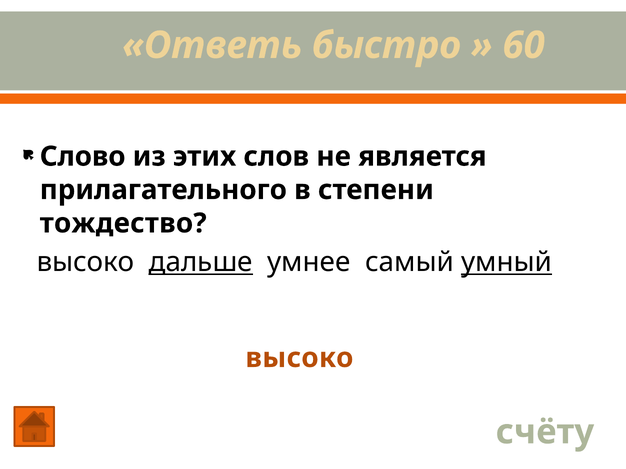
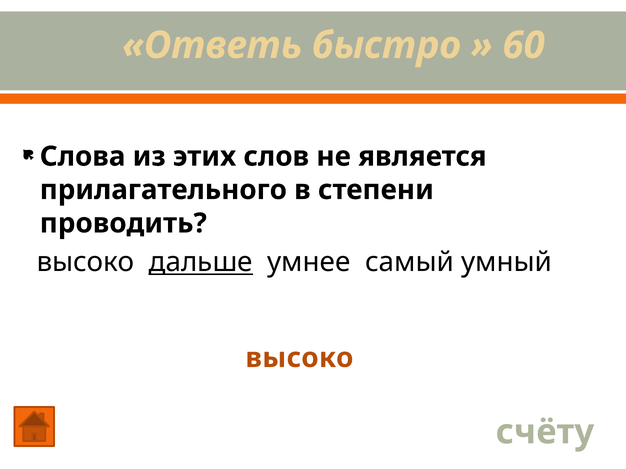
Слово: Слово -> Слова (83, 157)
тождество: тождество -> проводить (123, 223)
умный underline: present -> none (507, 262)
